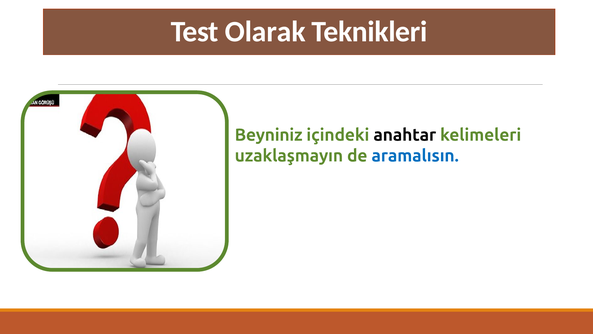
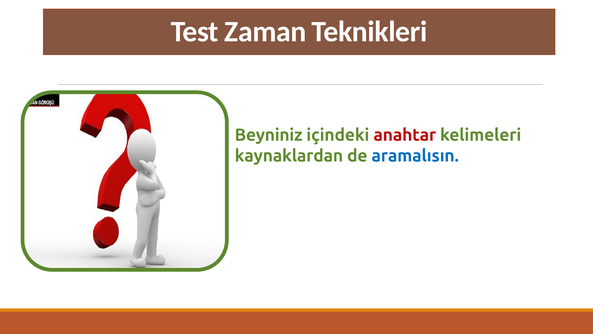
Olarak: Olarak -> Zaman (265, 32)
anahtar colour: black -> red (405, 135)
uzaklaşmayın: uzaklaşmayın -> kaynaklardan (289, 156)
